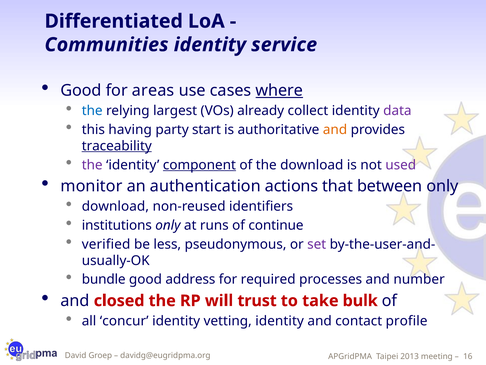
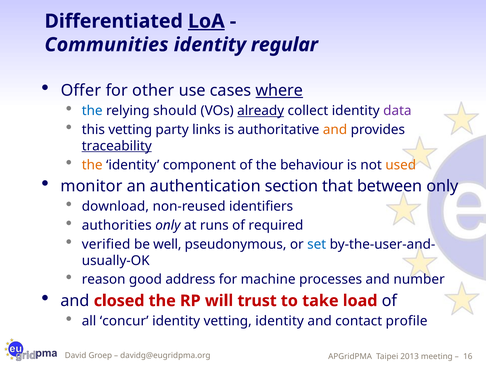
LoA underline: none -> present (206, 21)
service: service -> regular (284, 45)
Good: Good -> Offer (81, 90)
areas: areas -> other (153, 90)
largest: largest -> should (175, 111)
already underline: none -> present (261, 111)
this having: having -> vetting (130, 130)
start: start -> links (206, 130)
the colour: purple -> orange (92, 165)
component underline: present -> none (199, 165)
the download: download -> behaviour (312, 165)
used colour: purple -> orange (401, 165)
actions: actions -> section (292, 186)
institutions: institutions -> authorities (117, 225)
continue: continue -> required (276, 225)
less: less -> well (167, 244)
set colour: purple -> blue (317, 244)
bundle: bundle -> reason (104, 279)
required: required -> machine (268, 279)
bulk: bulk -> load (360, 300)
